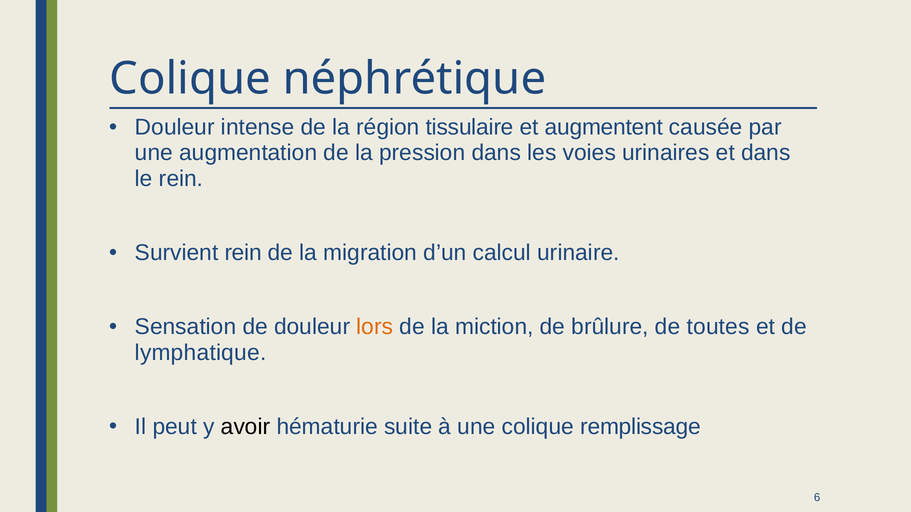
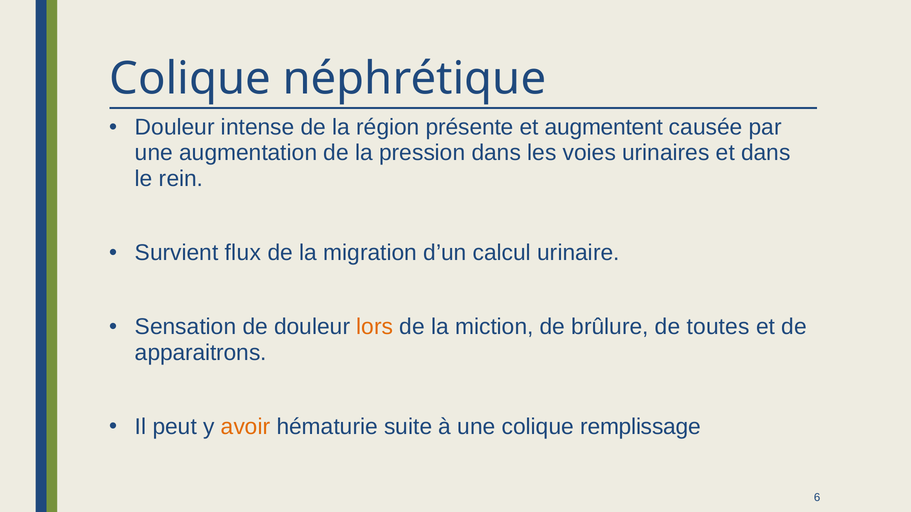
tissulaire: tissulaire -> présente (470, 127)
Survient rein: rein -> flux (243, 253)
lymphatique: lymphatique -> apparaitrons (201, 353)
avoir colour: black -> orange (246, 427)
